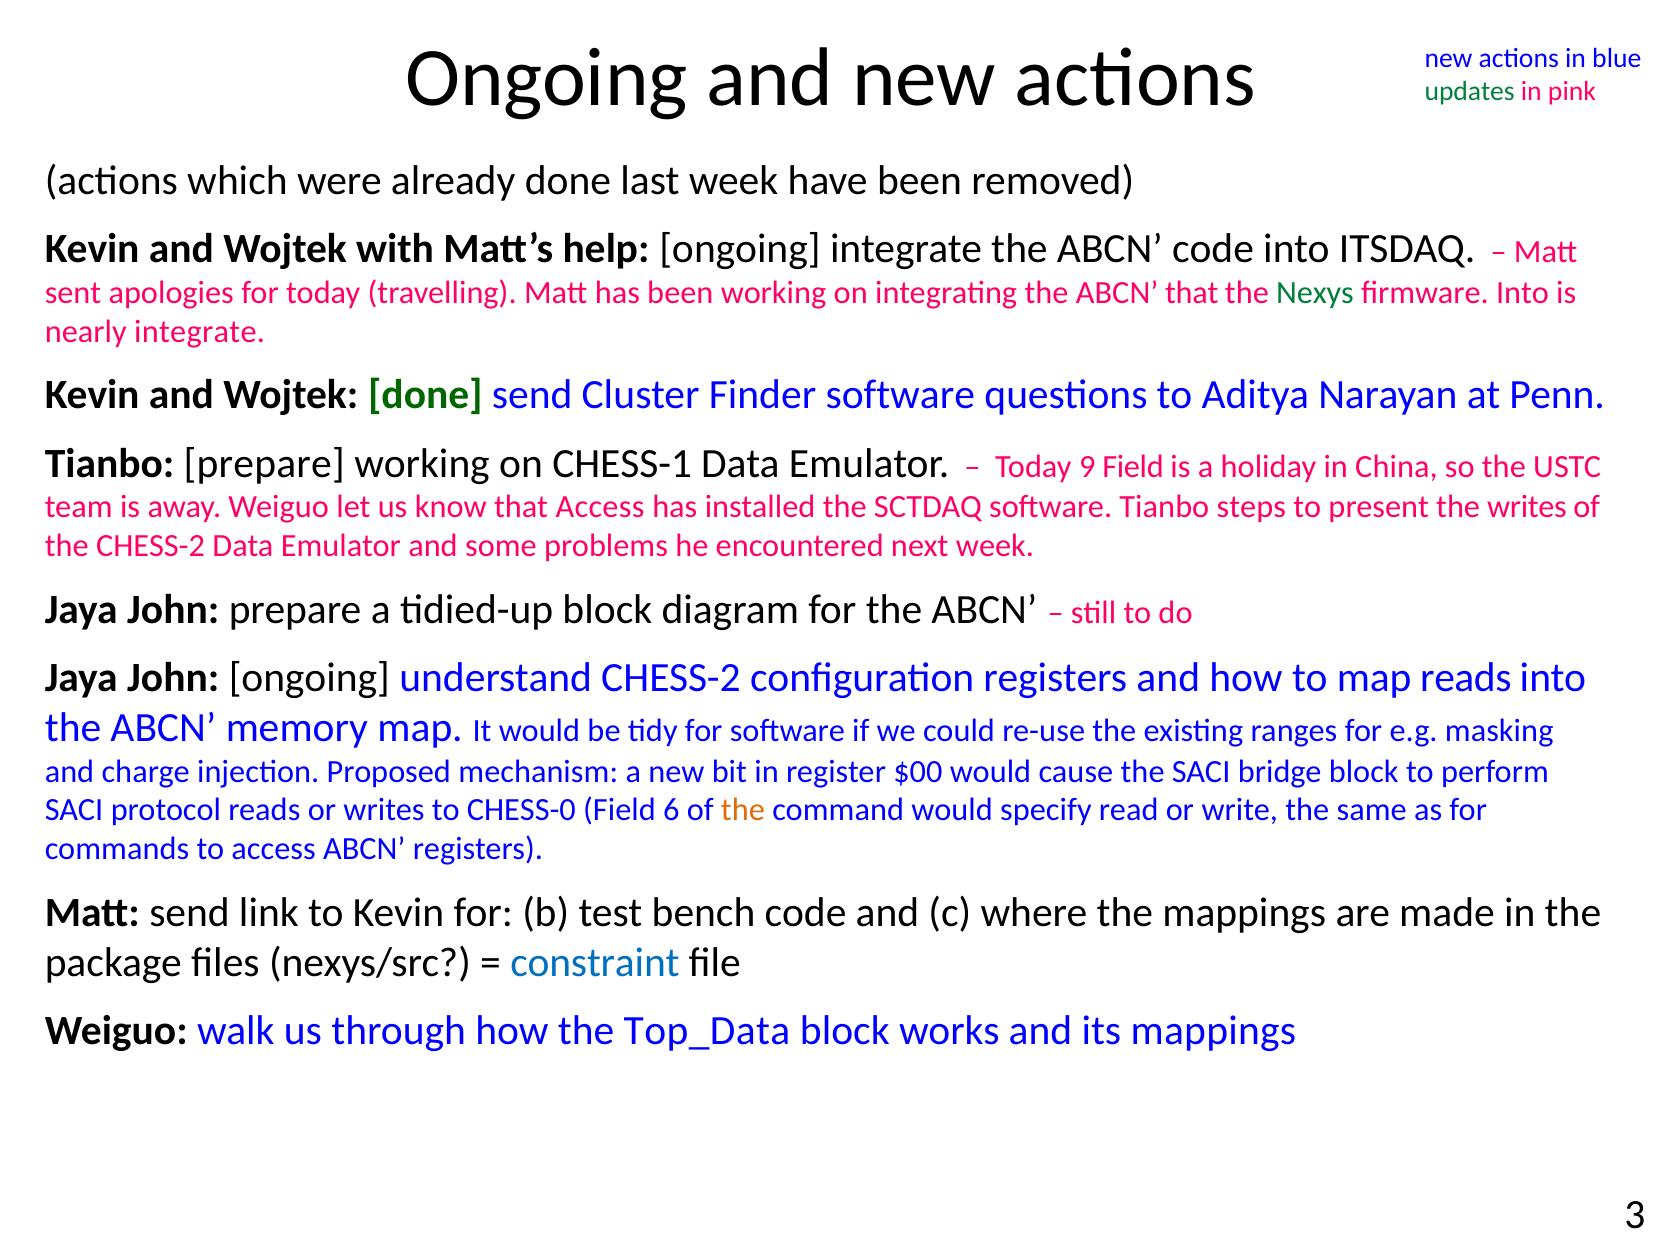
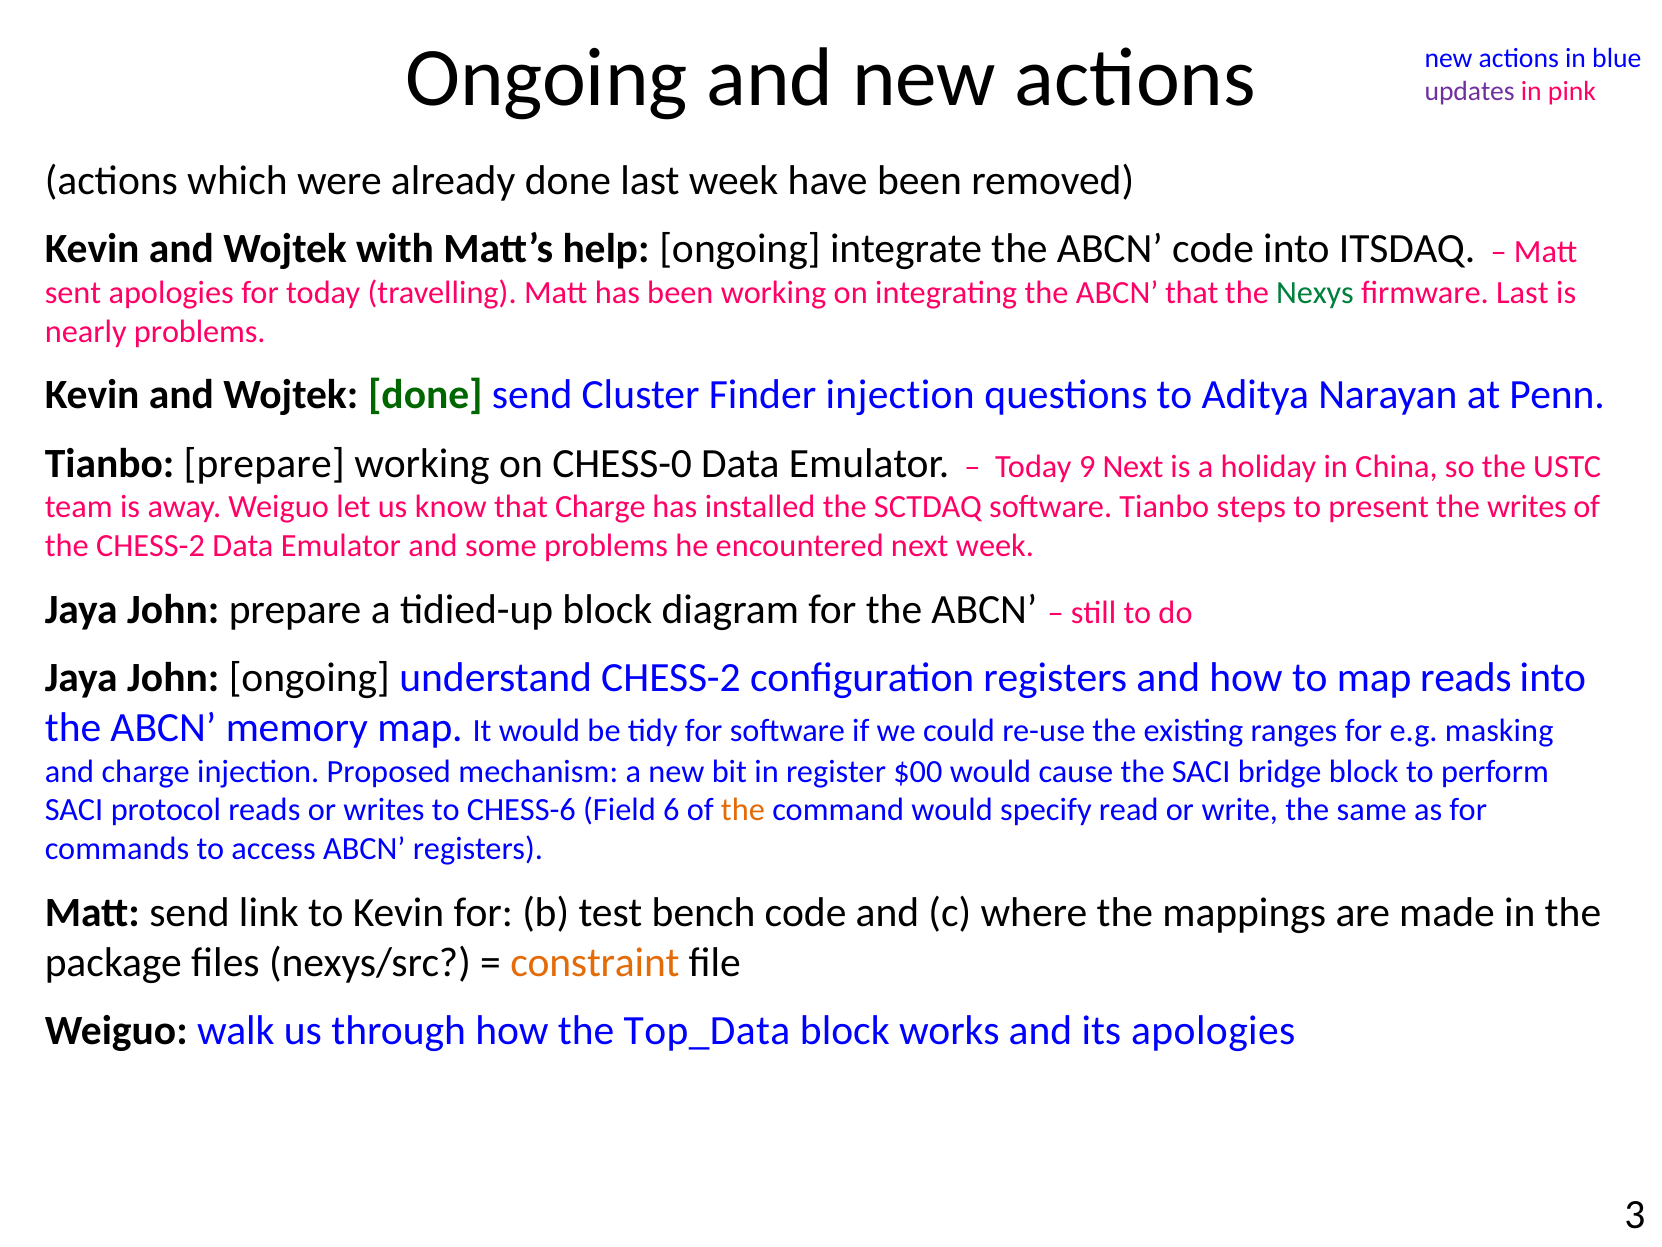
updates colour: green -> purple (1470, 91)
firmware Into: Into -> Last (1522, 293)
nearly integrate: integrate -> problems (200, 332)
Finder software: software -> injection (900, 395)
CHESS-1: CHESS-1 -> CHESS-0 (622, 463)
9 Field: Field -> Next (1133, 466)
that Access: Access -> Charge (600, 507)
CHESS-0: CHESS-0 -> CHESS-6 (521, 810)
constraint colour: blue -> orange (595, 962)
its mappings: mappings -> apologies (1213, 1030)
